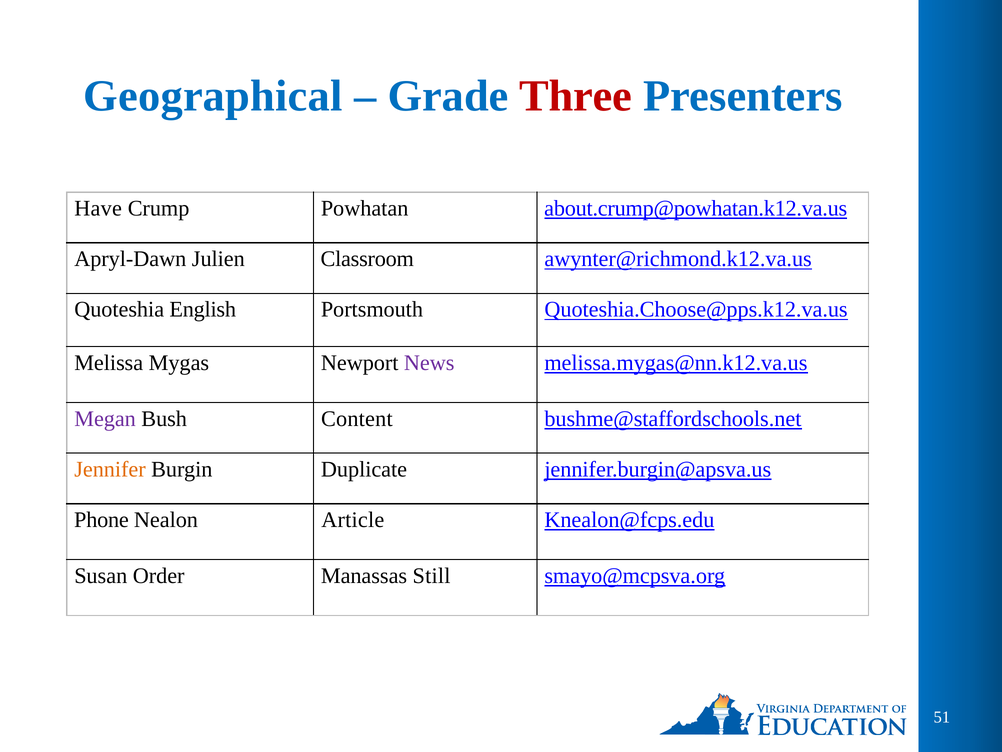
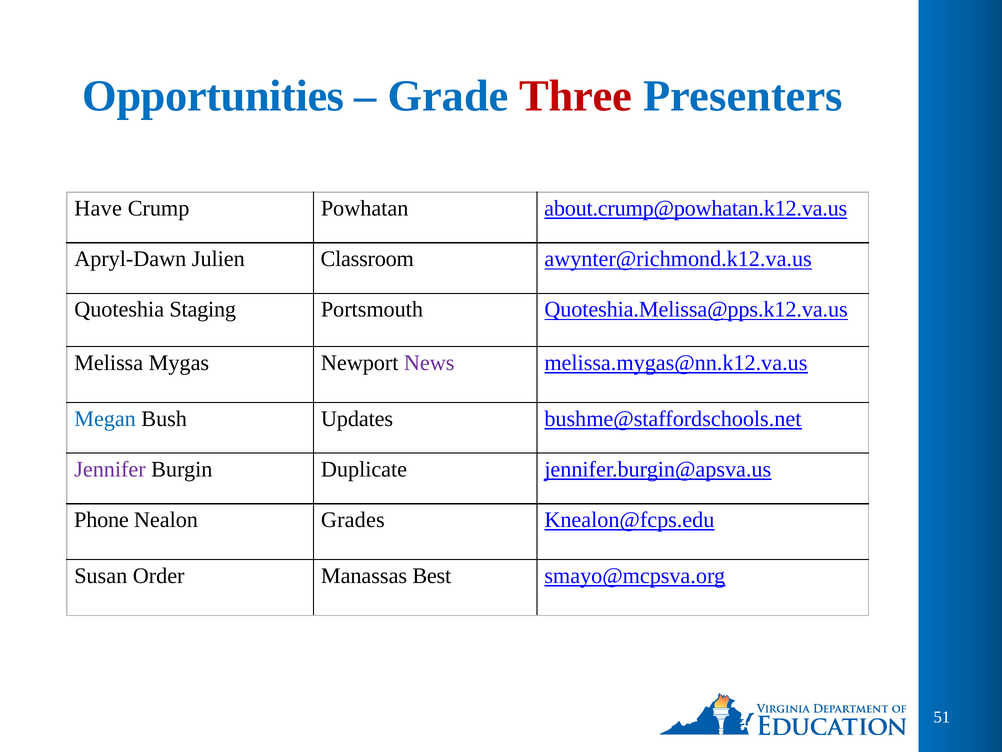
Geographical: Geographical -> Opportunities (213, 96)
English: English -> Staging (203, 309)
Quoteshia.Choose@pps.k12.va.us: Quoteshia.Choose@pps.k12.va.us -> Quoteshia.Melissa@pps.k12.va.us (696, 309)
Megan colour: purple -> blue (105, 418)
Content: Content -> Updates (357, 418)
Jennifer colour: orange -> purple (110, 469)
Article: Article -> Grades (353, 520)
Still: Still -> Best (432, 575)
